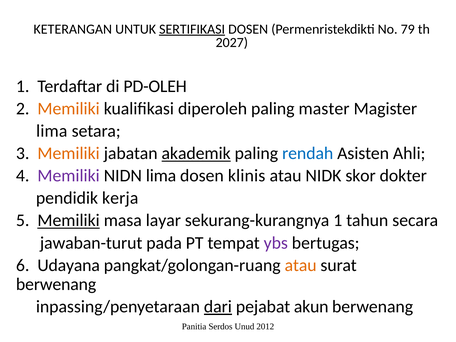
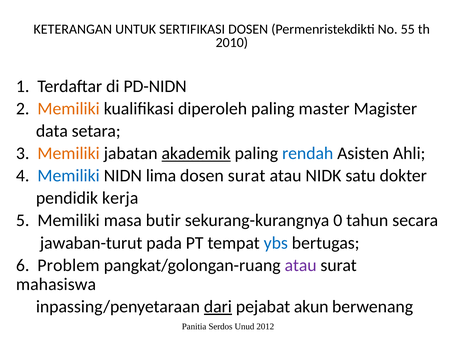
SERTIFIKASI underline: present -> none (192, 29)
79: 79 -> 55 (408, 29)
2027: 2027 -> 2010 (232, 43)
PD-OLEH: PD-OLEH -> PD-NIDN (155, 86)
lima: lima -> data (52, 131)
Memiliki colour: purple -> blue (69, 176)
dosen klinis: klinis -> surat (247, 176)
skor: skor -> satu (361, 176)
Memiliki underline: present -> none (69, 220)
layar: layar -> butir (163, 220)
sekurang-kurangnya 1: 1 -> 0 (338, 220)
ybs colour: purple -> blue (276, 243)
Udayana: Udayana -> Problem (68, 265)
atau colour: orange -> purple (301, 265)
berwenang: berwenang -> mahasiswa (56, 284)
